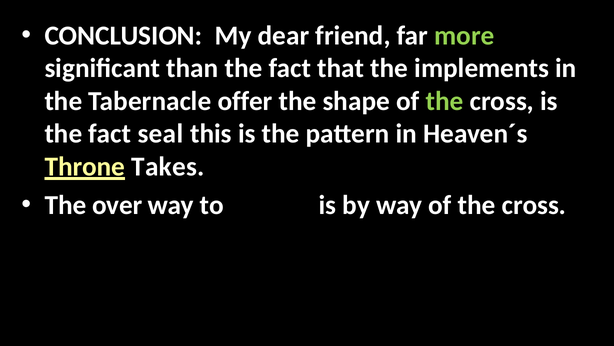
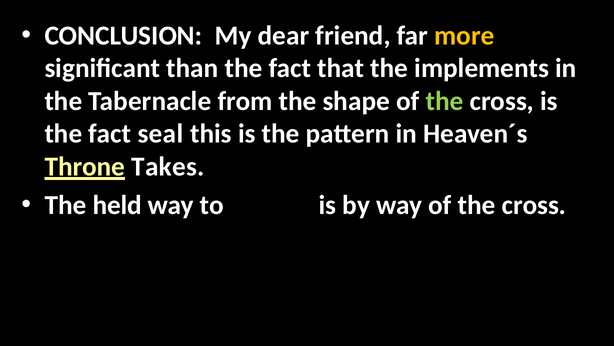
more colour: light green -> yellow (464, 35)
offer: offer -> from (245, 101)
over: over -> held (117, 205)
